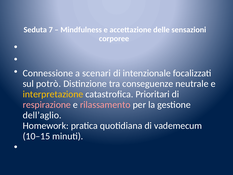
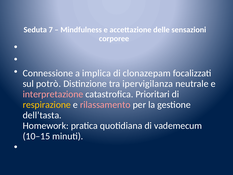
scenari: scenari -> implica (97, 73)
intenzionale: intenzionale -> clonazepam (147, 73)
conseguenze: conseguenze -> ipervigilanza (148, 84)
interpretazione colour: yellow -> pink (53, 94)
respirazione colour: pink -> yellow (47, 105)
dell’aglio: dell’aglio -> dell’tasta (42, 115)
